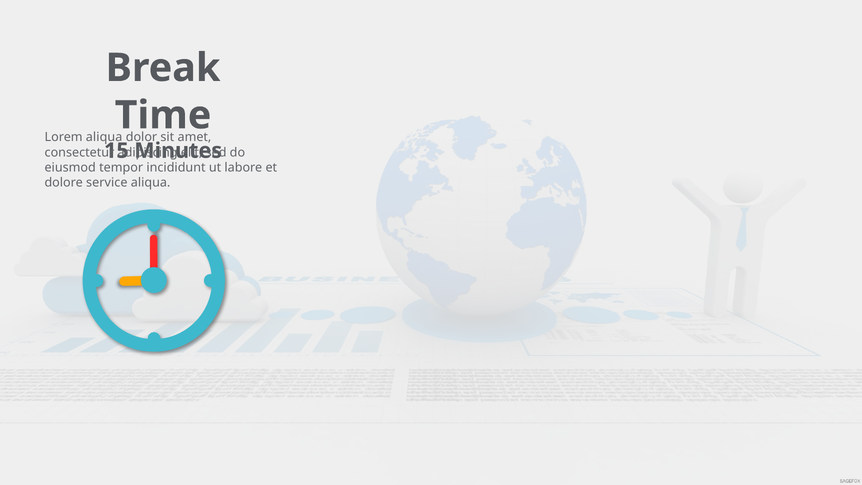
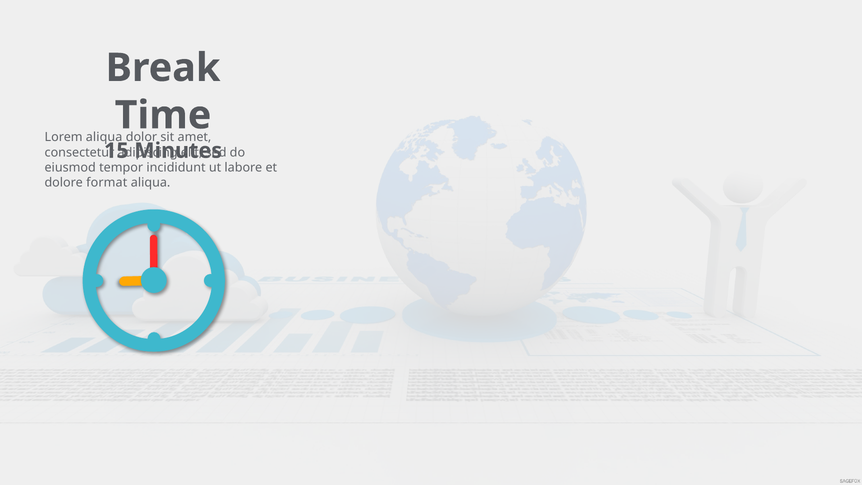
service: service -> format (107, 183)
